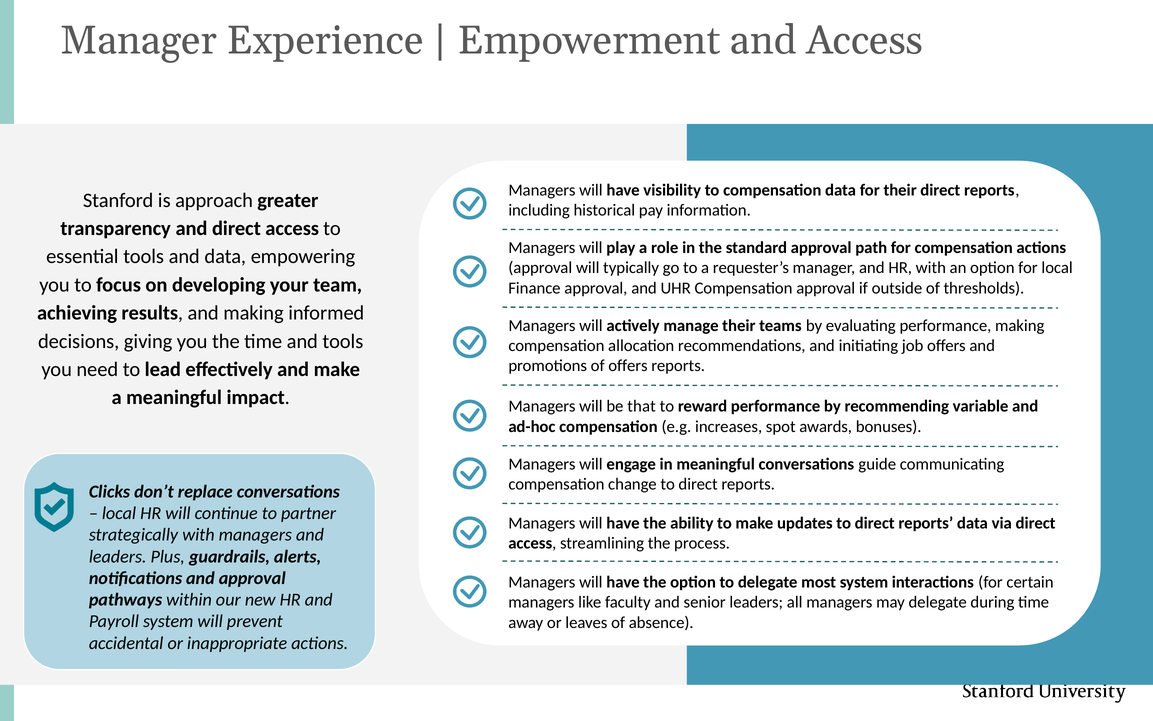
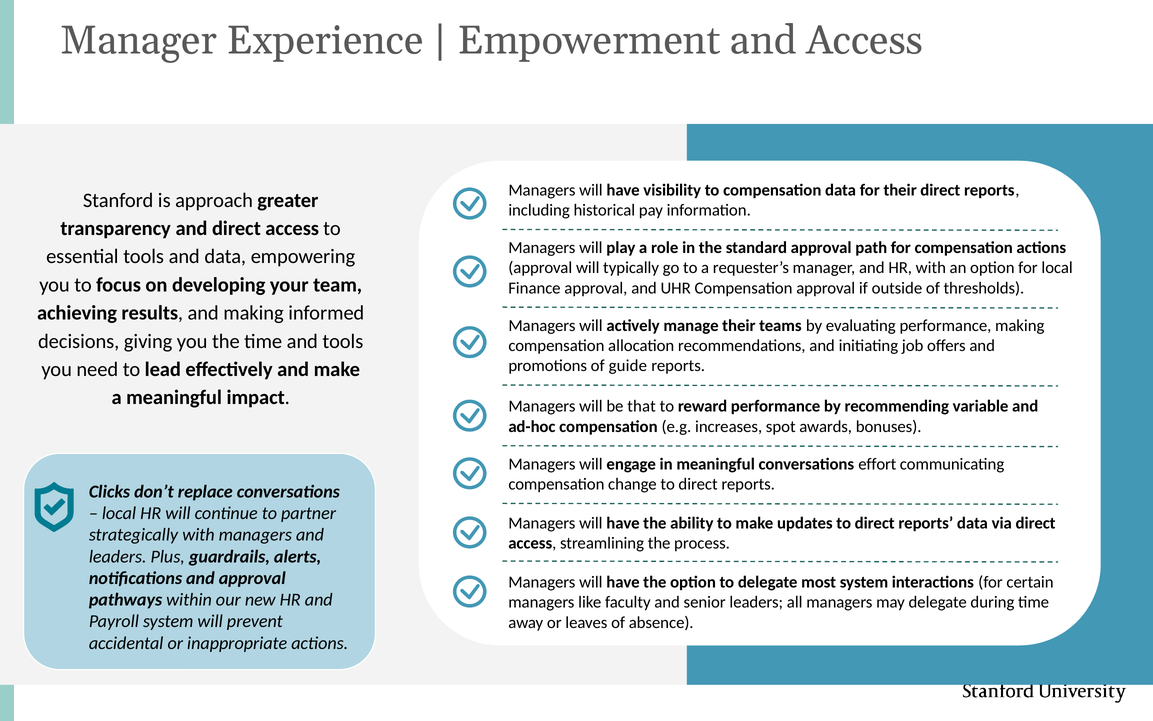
of offers: offers -> guide (628, 366)
guide: guide -> effort (877, 464)
